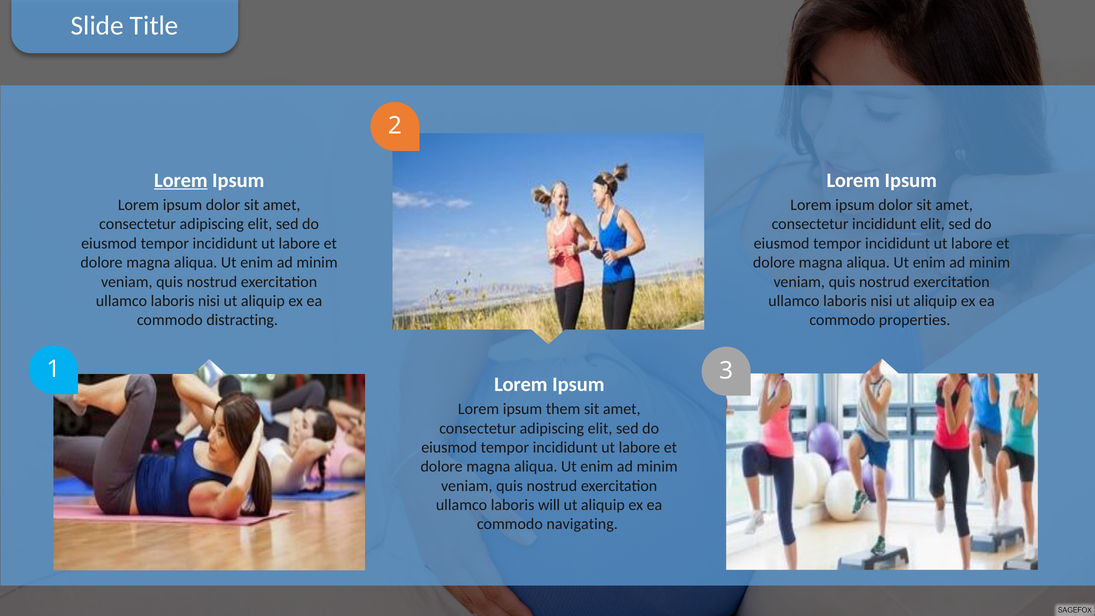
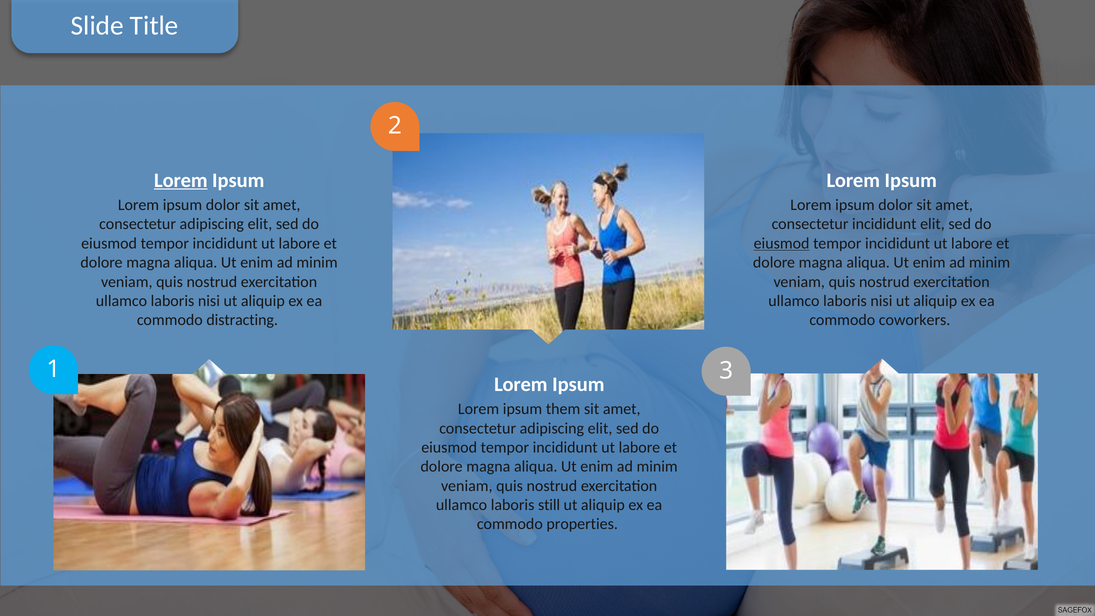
eiusmod underline: none -> present (782, 243)
properties: properties -> coworkers (915, 320)
will: will -> still (549, 505)
navigating: navigating -> properties (582, 524)
